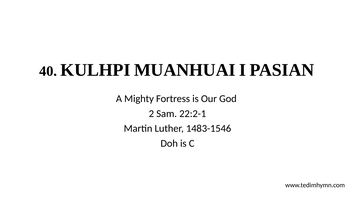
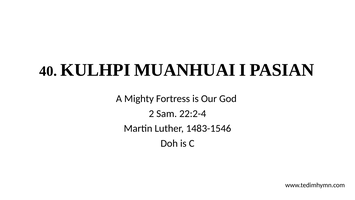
22:2-1: 22:2-1 -> 22:2-4 (193, 113)
